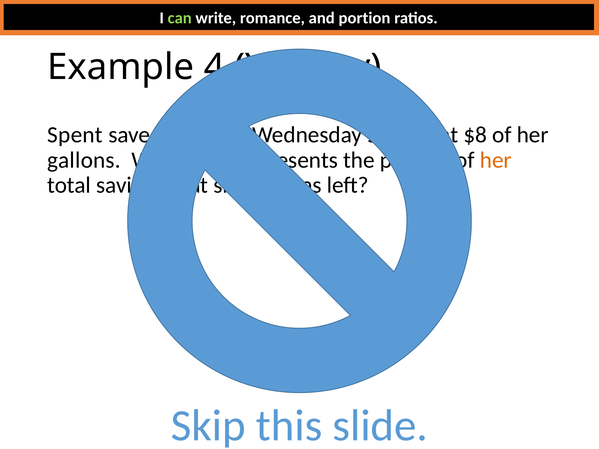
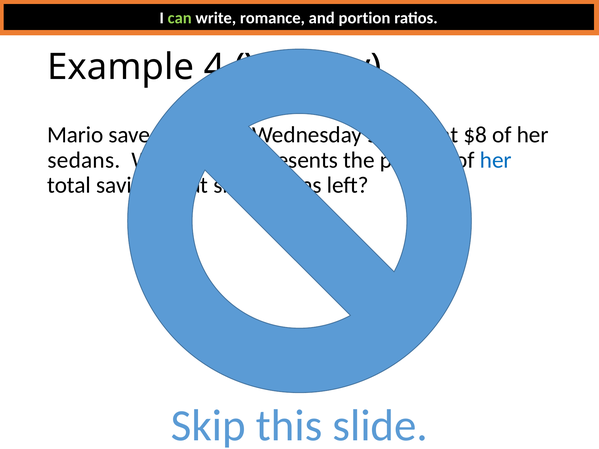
Spent: Spent -> Mario (75, 135)
gallons: gallons -> sedans (84, 160)
her colour: orange -> blue (496, 160)
